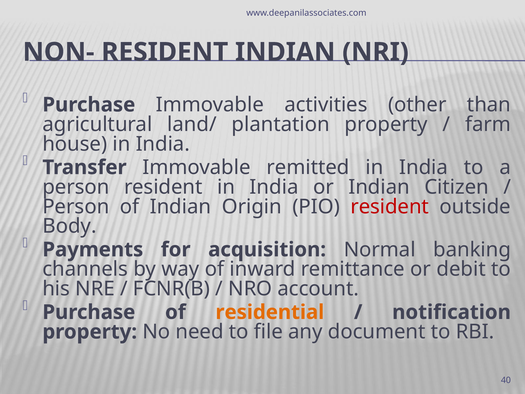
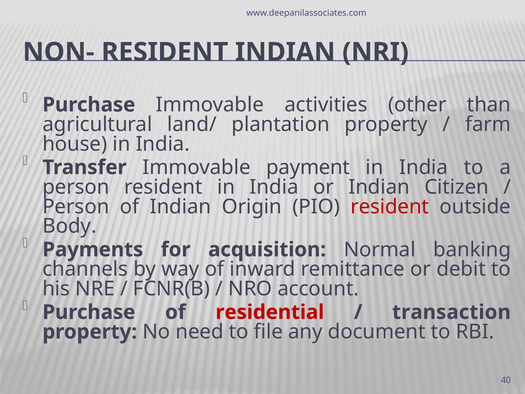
remitted: remitted -> payment (308, 167)
residential colour: orange -> red (270, 312)
notification: notification -> transaction (451, 312)
